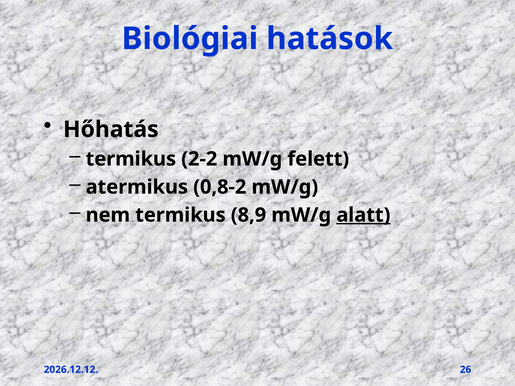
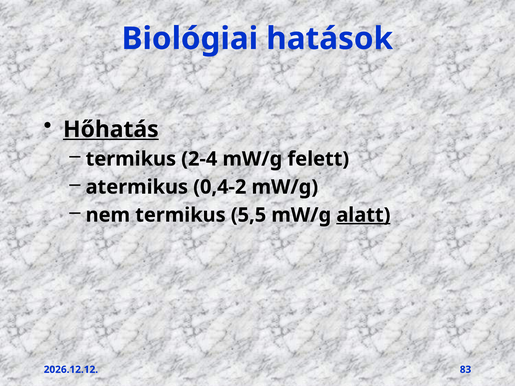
Hőhatás underline: none -> present (111, 129)
2-2: 2-2 -> 2-4 (199, 159)
0,8-2: 0,8-2 -> 0,4-2 (220, 187)
8,9: 8,9 -> 5,5 (249, 215)
26: 26 -> 83 (466, 370)
